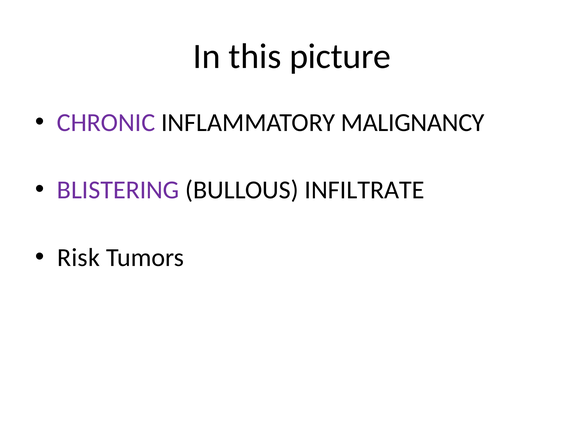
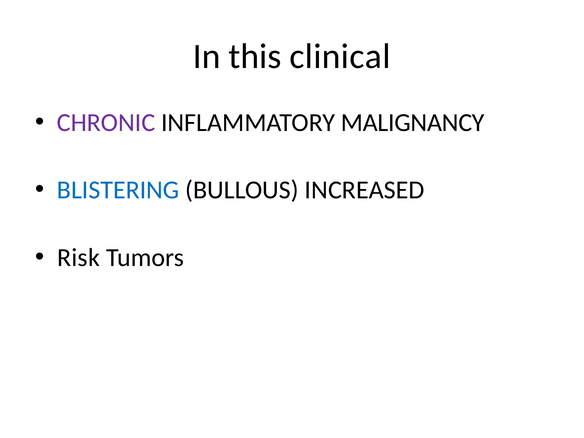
picture: picture -> clinical (340, 57)
BLISTERING colour: purple -> blue (118, 190)
INFILTRATE: INFILTRATE -> INCREASED (365, 190)
